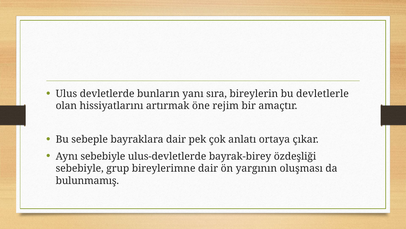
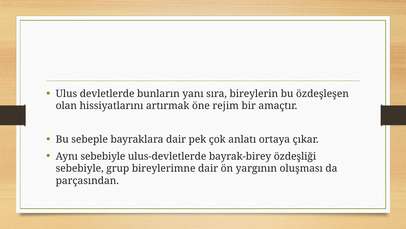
devletlerle: devletlerle -> özdeşleşen (322, 93)
bulunmamış: bulunmamış -> parçasından (87, 180)
